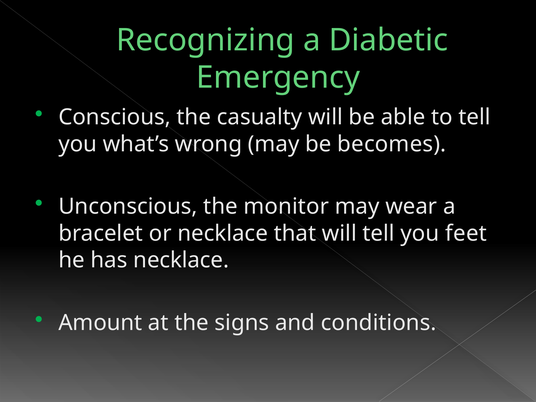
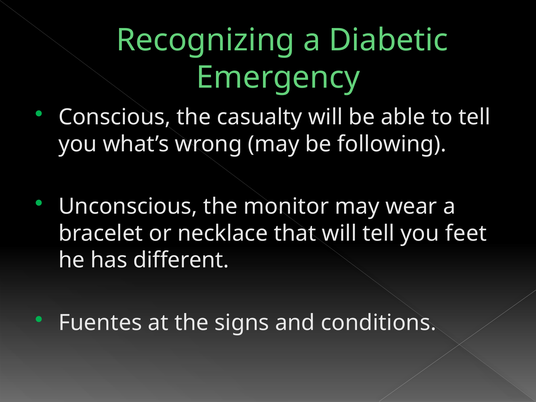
becomes: becomes -> following (392, 144)
has necklace: necklace -> different (181, 260)
Amount: Amount -> Fuentes (100, 323)
